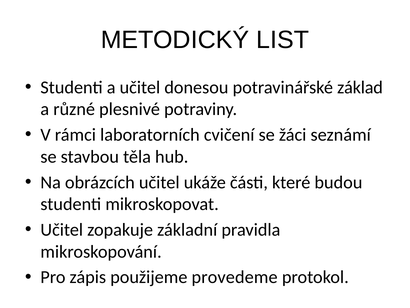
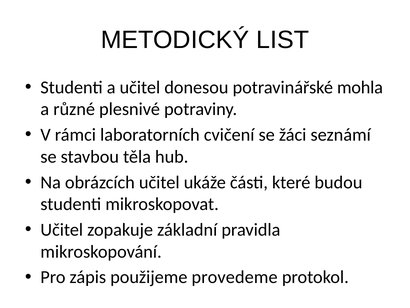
základ: základ -> mohla (360, 87)
